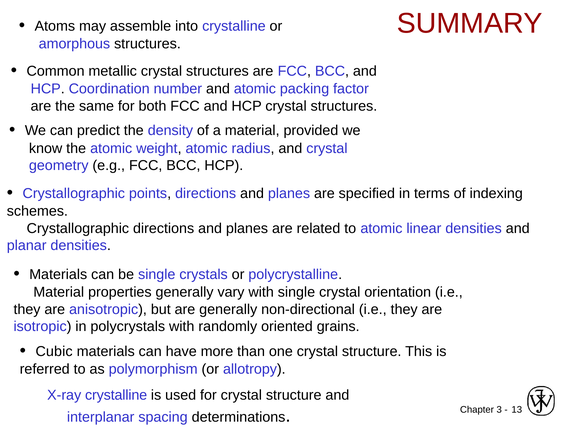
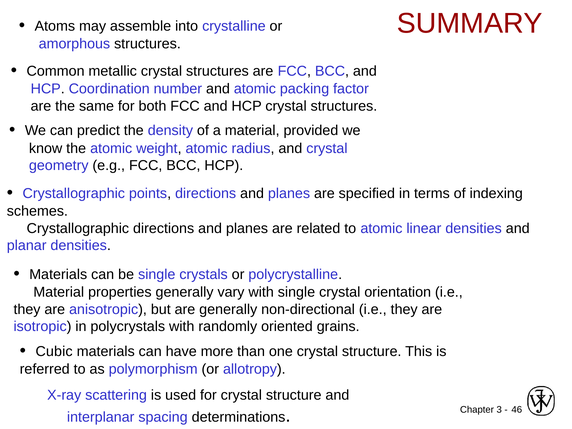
X-ray crystalline: crystalline -> scattering (116, 395)
13: 13 -> 46 (517, 410)
